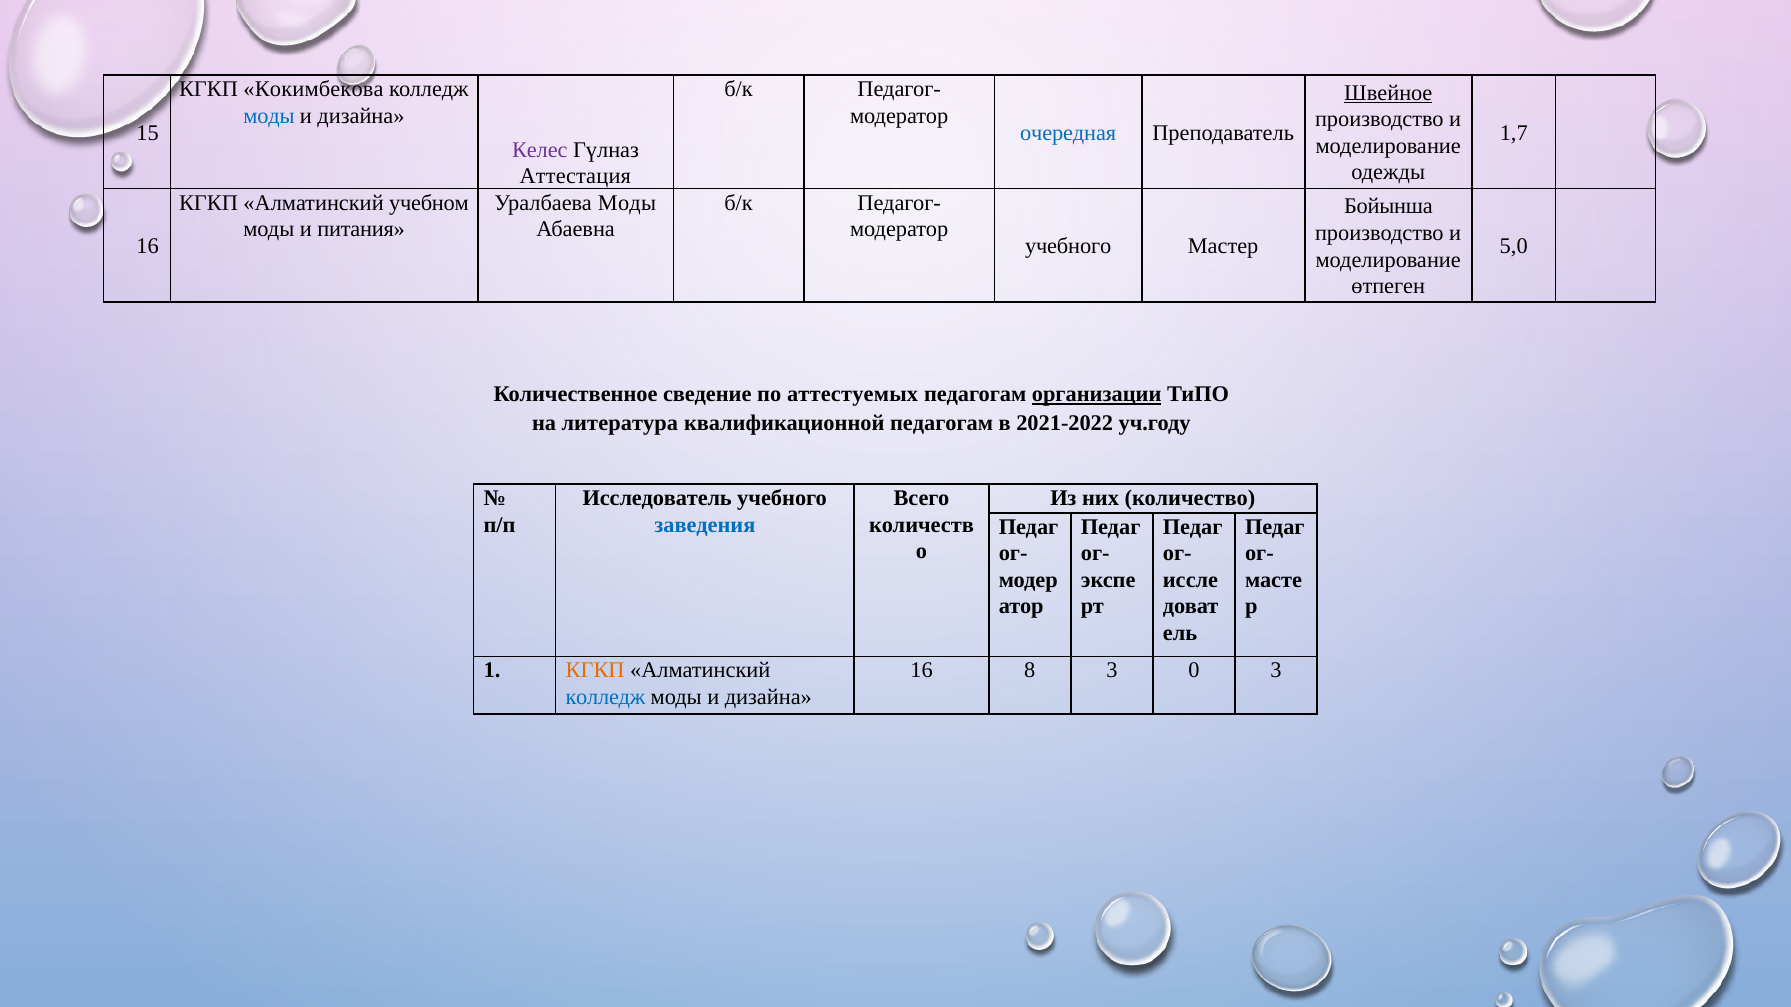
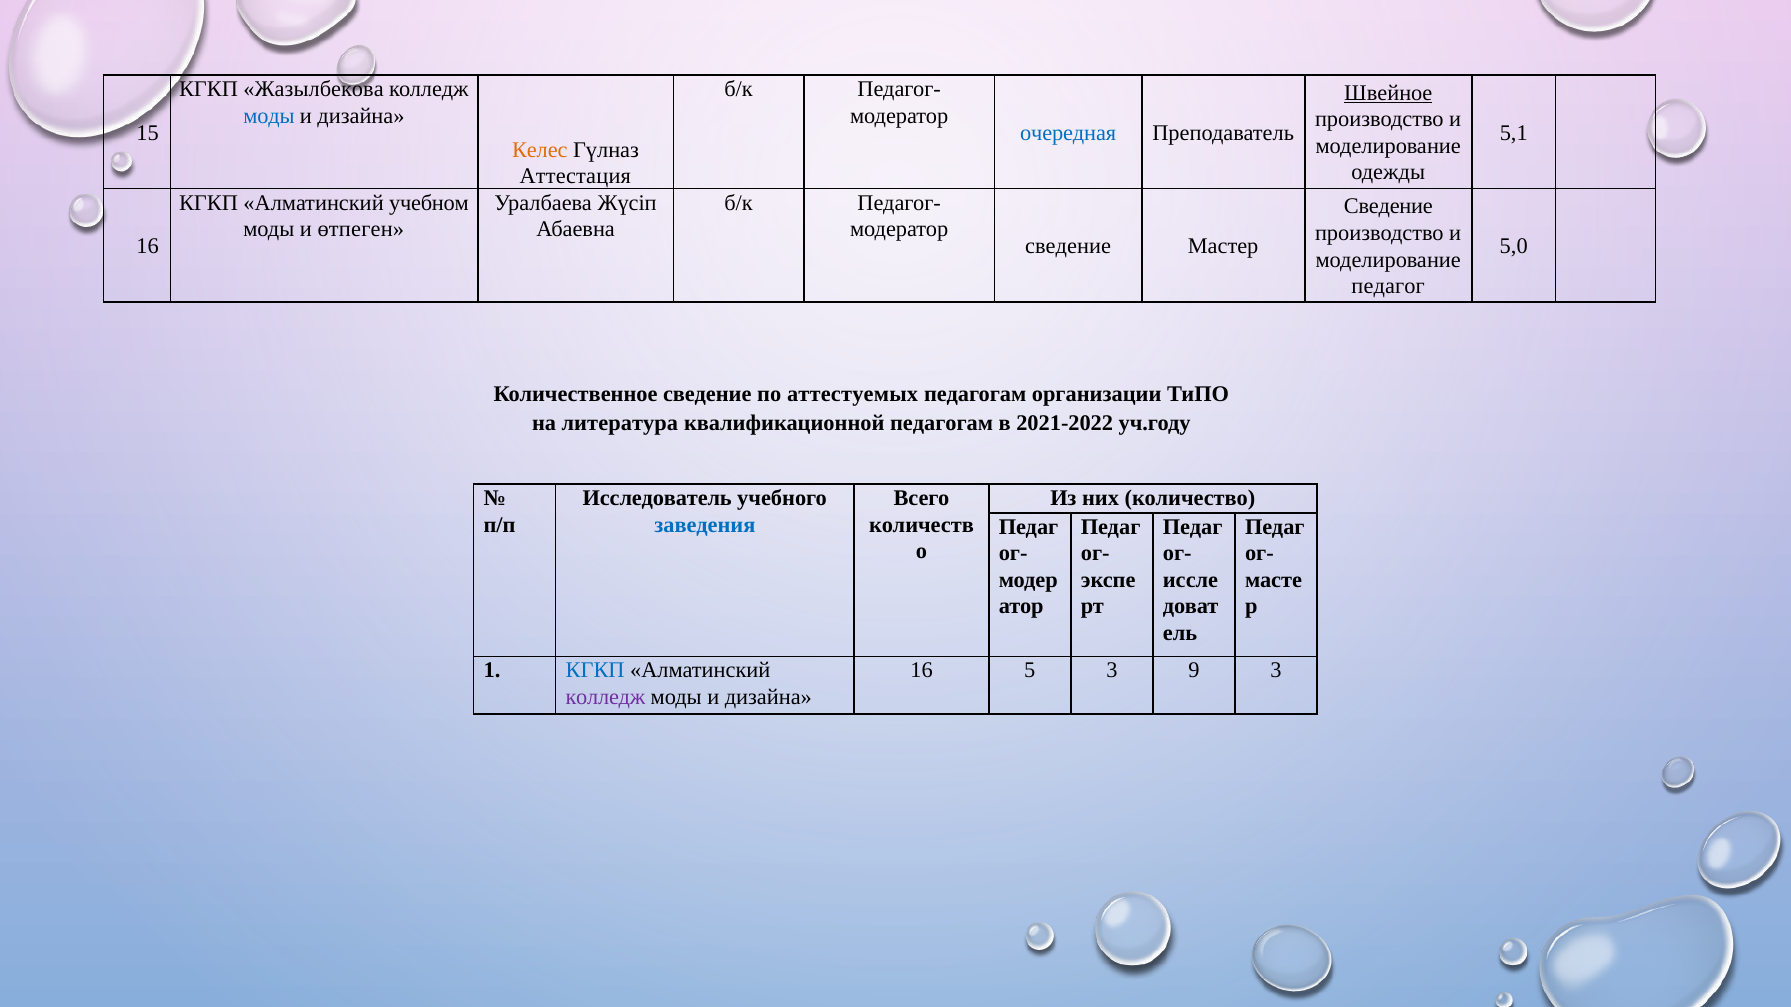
Кокимбекова: Кокимбекова -> Жазылбекова (314, 89)
1,7: 1,7 -> 5,1 (1514, 133)
Келес colour: purple -> orange (540, 150)
Уралбаева Моды: Моды -> Жүсіп (627, 203)
Бойынша: Бойынша -> Сведение (1388, 207)
питания: питания -> өтпеген (361, 229)
учебного: учебного -> сведение (1068, 246)
өтпеген: өтпеген -> педагог (1388, 286)
организации underline: present -> none (1097, 394)
КГКП colour: orange -> blue (595, 671)
8: 8 -> 5 (1030, 671)
0: 0 -> 9 (1194, 671)
колледж colour: blue -> purple (605, 697)
